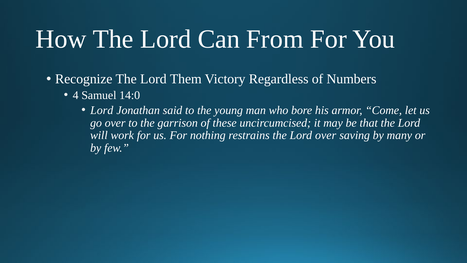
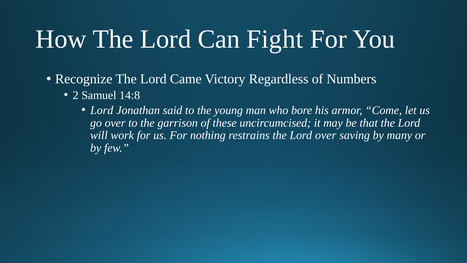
From: From -> Fight (275, 39)
Them: Them -> Came (186, 79)
4: 4 -> 2 (76, 95)
14:0: 14:0 -> 14:8 (130, 95)
